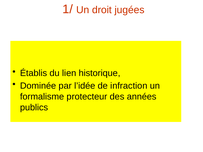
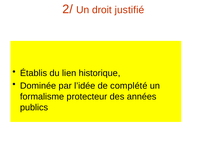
1/: 1/ -> 2/ (68, 9)
jugées: jugées -> justifié (129, 10)
infraction: infraction -> complété (129, 86)
